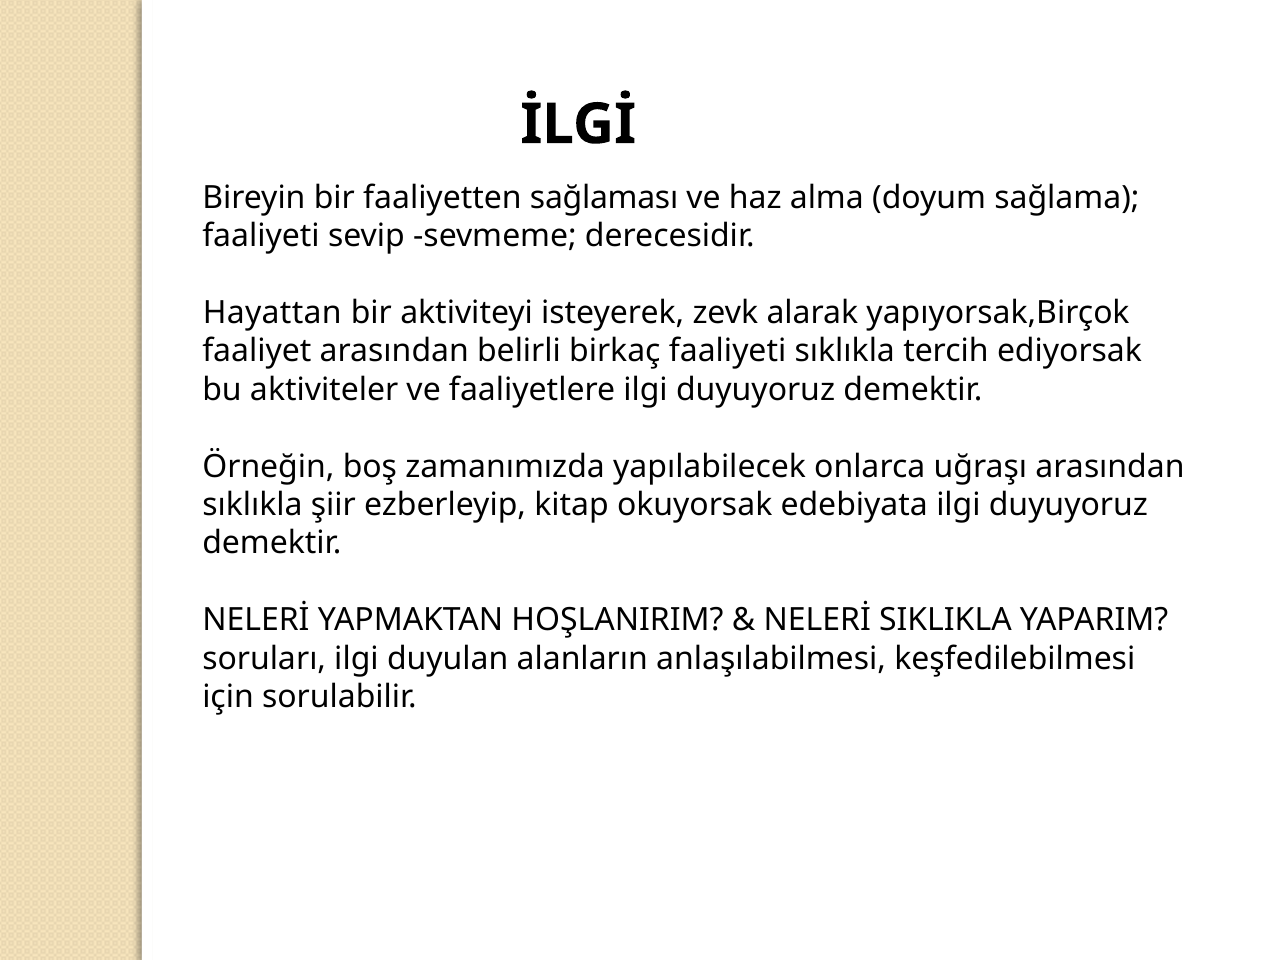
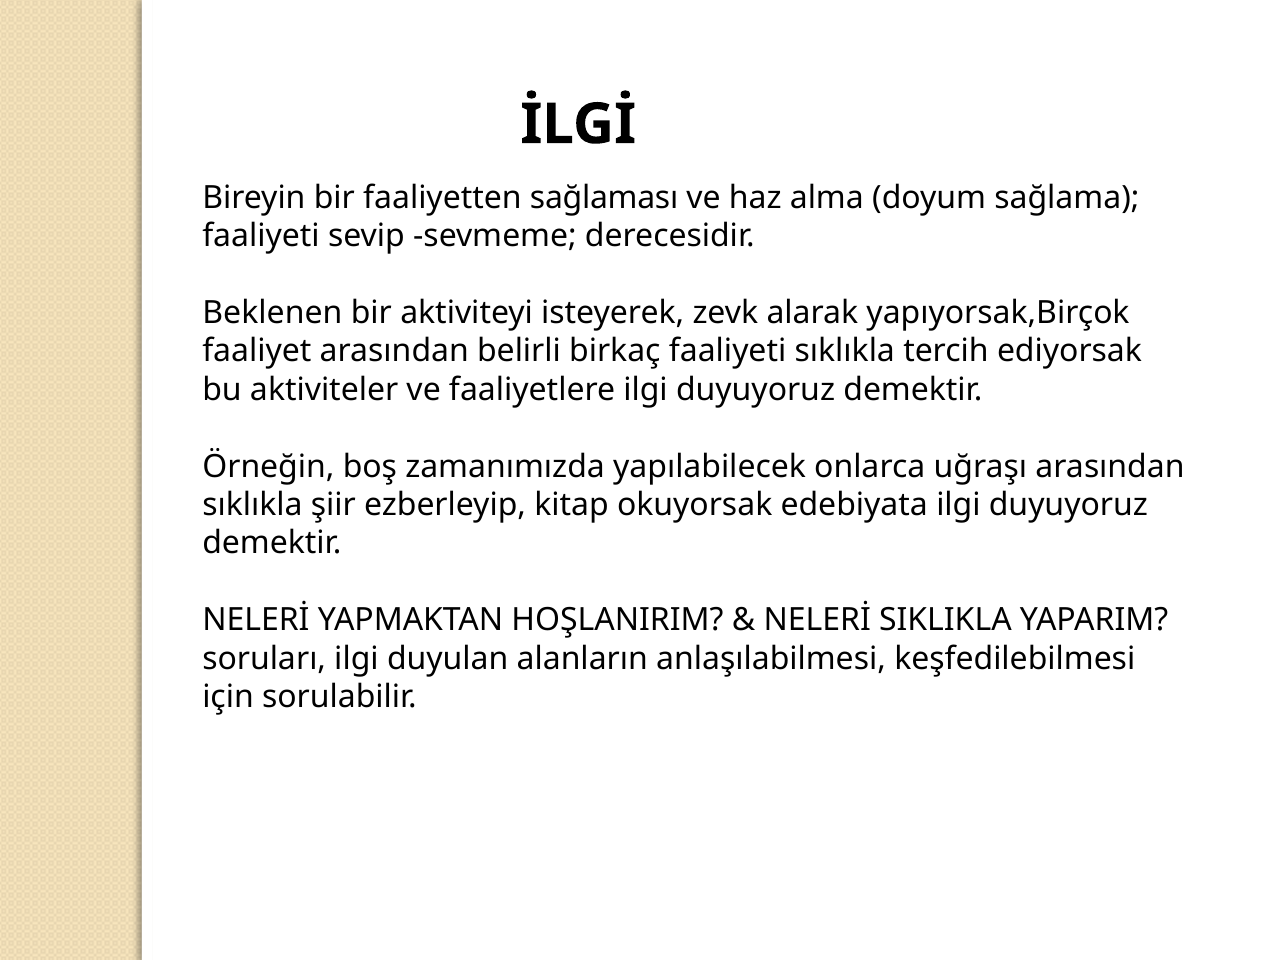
Hayattan: Hayattan -> Beklenen (272, 313)
